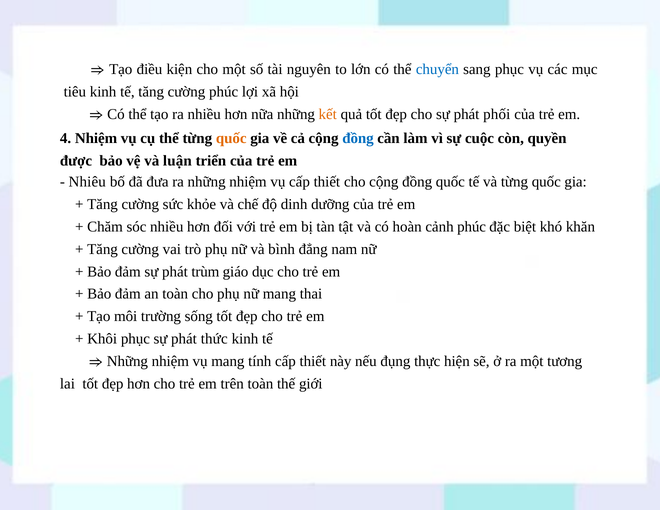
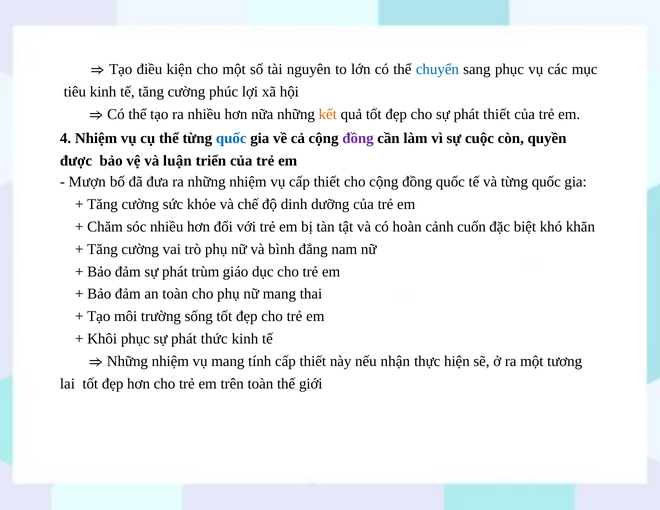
phát phối: phối -> thiết (497, 114)
quốc colour: orange -> blue (231, 138)
đồng colour: blue -> purple (358, 138)
Nhiêu: Nhiêu -> Mượn (87, 182)
cảnh phúc: phúc -> cuốn (472, 227)
đụng: đụng -> nhận (395, 362)
